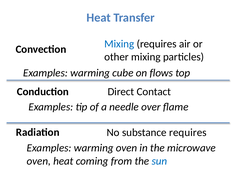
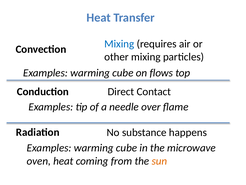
substance requires: requires -> happens (188, 132)
oven: oven -> cube (127, 148)
sun colour: blue -> orange (159, 161)
